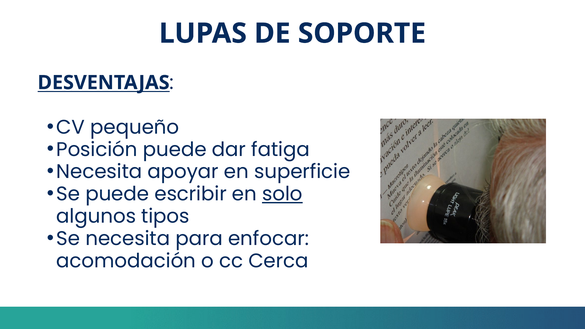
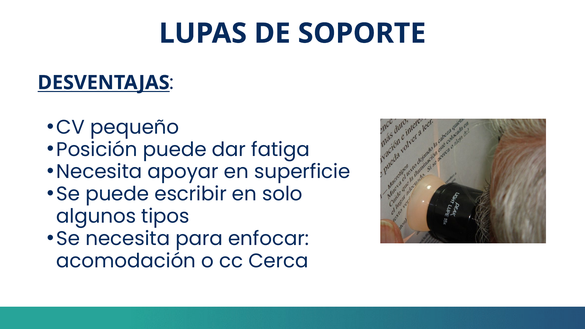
solo underline: present -> none (282, 194)
